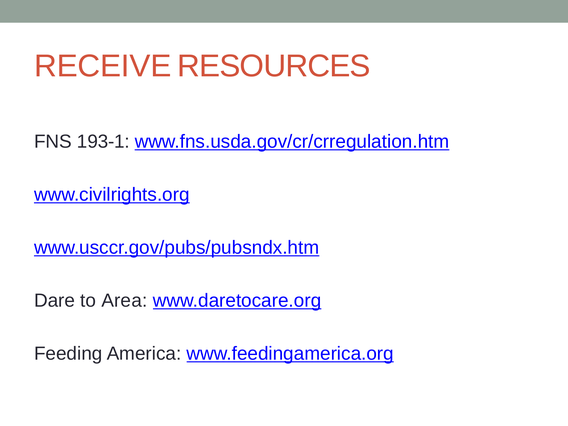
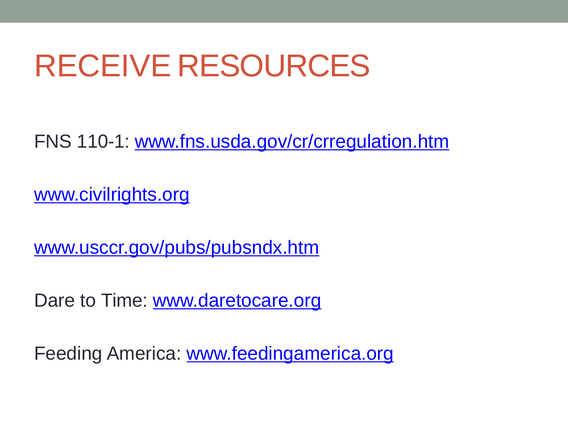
193-1: 193-1 -> 110-1 (103, 141)
Area: Area -> Time (125, 300)
